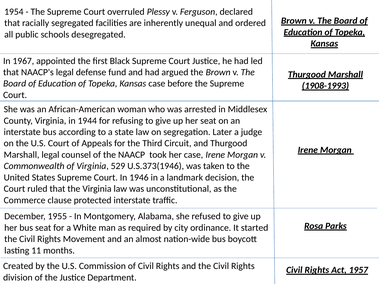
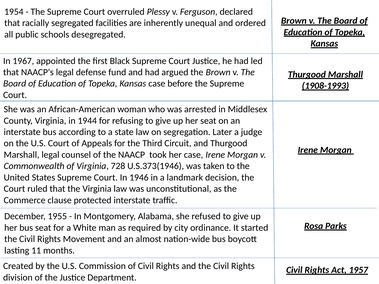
529: 529 -> 728 (118, 166)
